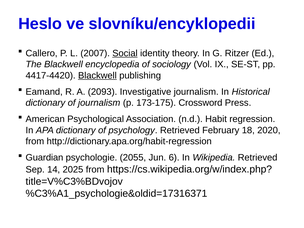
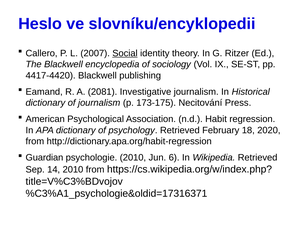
Blackwell underline: present -> none (97, 75)
2093: 2093 -> 2081 (103, 92)
Crossword: Crossword -> Necitování (200, 103)
psychologie 2055: 2055 -> 2010 (133, 158)
14 2025: 2025 -> 2010 (73, 170)
